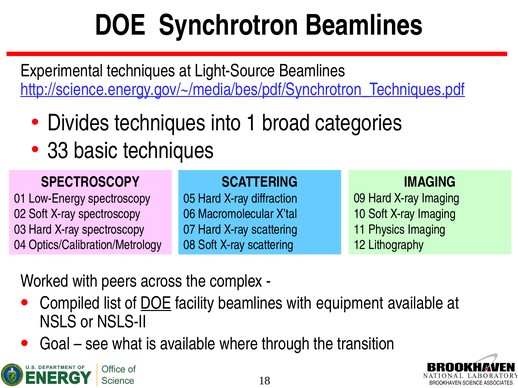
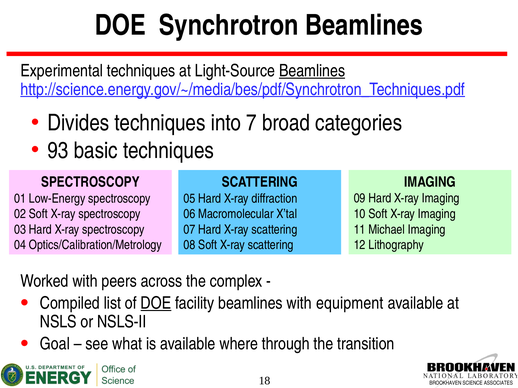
Beamlines underline: none -> present (312, 71)
1: 1 -> 7 (251, 123)
33: 33 -> 93 (58, 151)
Physics: Physics -> Michael (387, 230)
